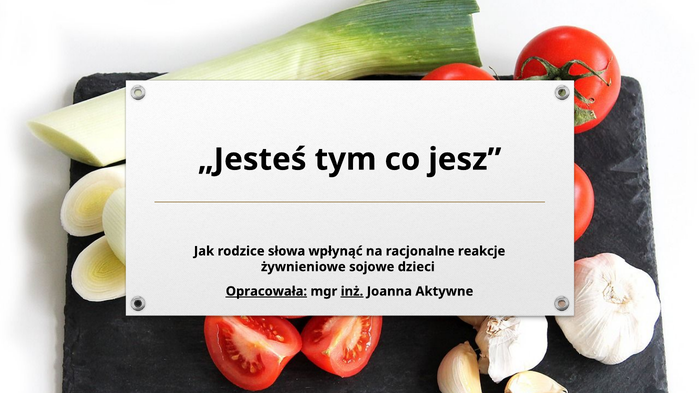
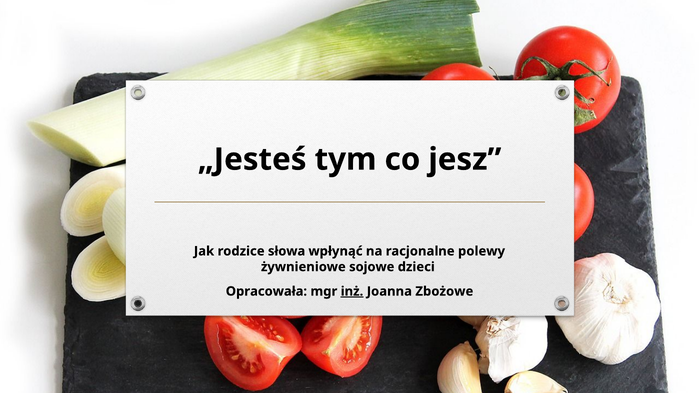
reakcje: reakcje -> polewy (482, 251)
Opracowała underline: present -> none (266, 291)
Aktywne: Aktywne -> Zbożowe (444, 291)
